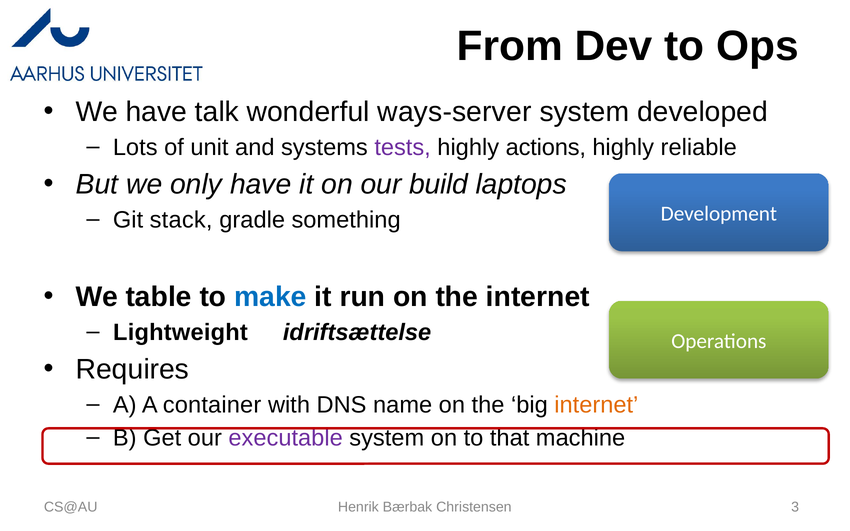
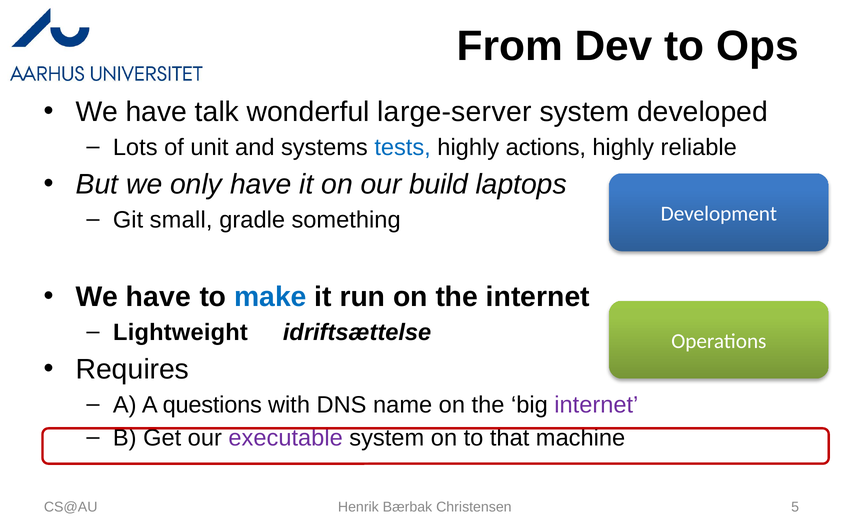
ways-server: ways-server -> large-server (454, 112)
tests colour: purple -> blue (403, 147)
stack: stack -> small (181, 220)
table: table -> have (158, 297)
container: container -> questions (212, 405)
internet colour: orange -> purple (596, 405)
3: 3 -> 5 (795, 508)
